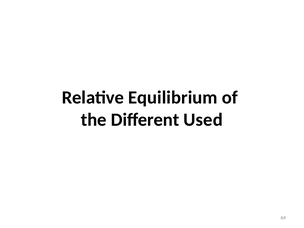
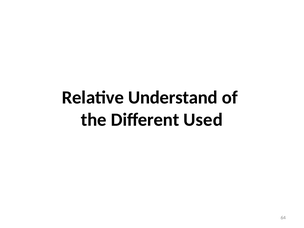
Equilibrium: Equilibrium -> Understand (173, 98)
